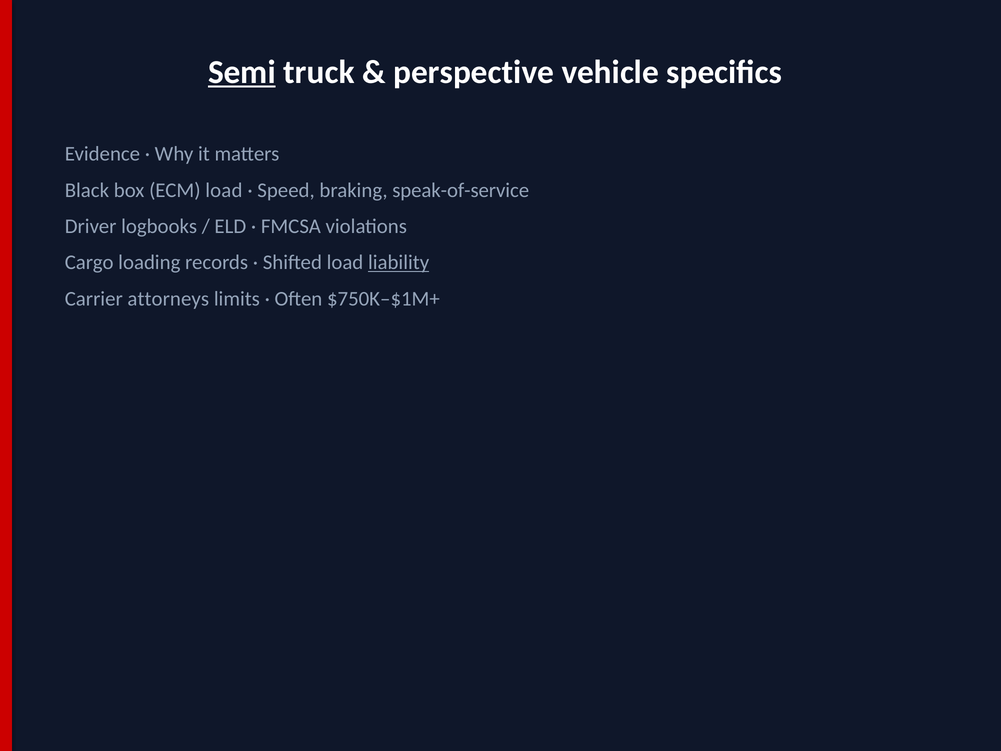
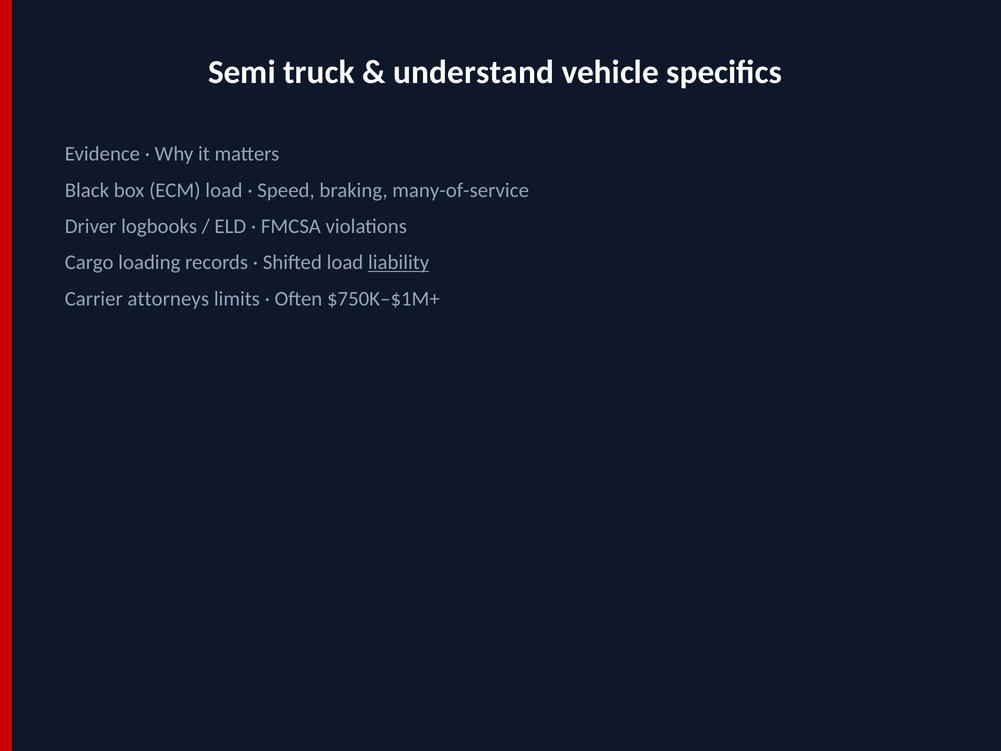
Semi underline: present -> none (242, 72)
perspective: perspective -> understand (474, 72)
speak-of-service: speak-of-service -> many-of-service (461, 190)
